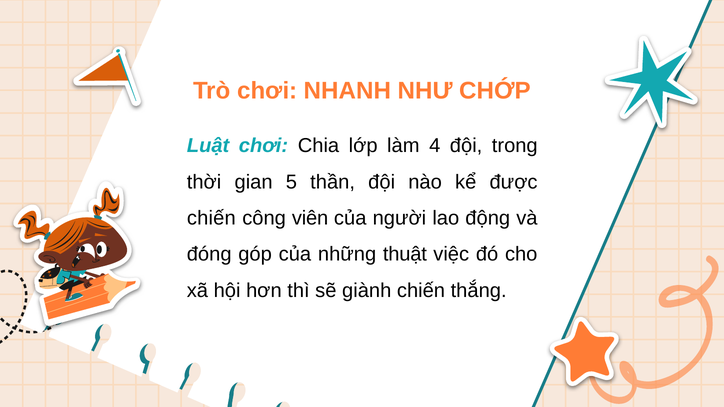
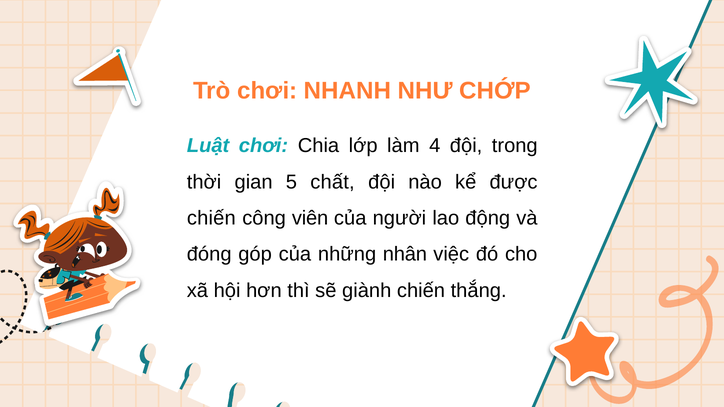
thần: thần -> chất (333, 182)
thuật: thuật -> nhân (405, 254)
